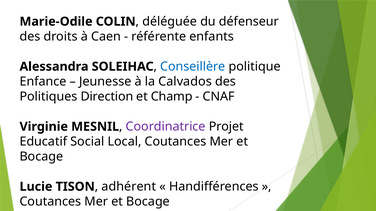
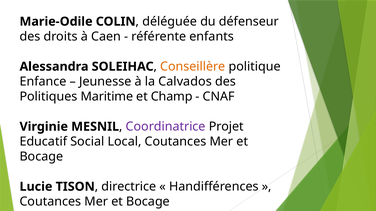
Conseillère colour: blue -> orange (193, 67)
Direction: Direction -> Maritime (107, 97)
adhérent: adhérent -> directrice (129, 187)
